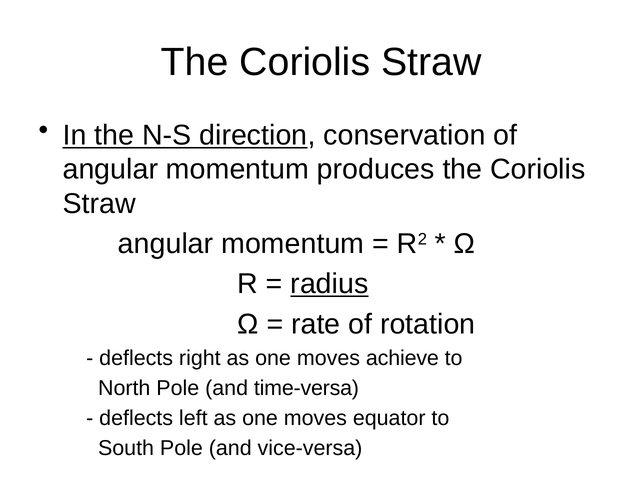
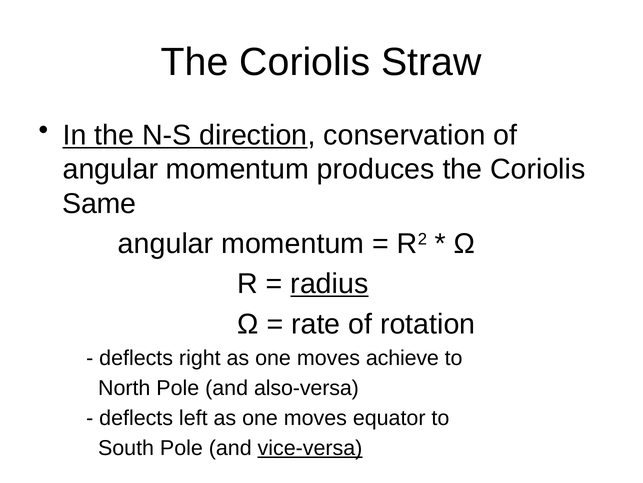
Straw: Straw -> Same (99, 203)
time-versa: time-versa -> also-versa (306, 387)
vice-versa underline: none -> present (310, 447)
